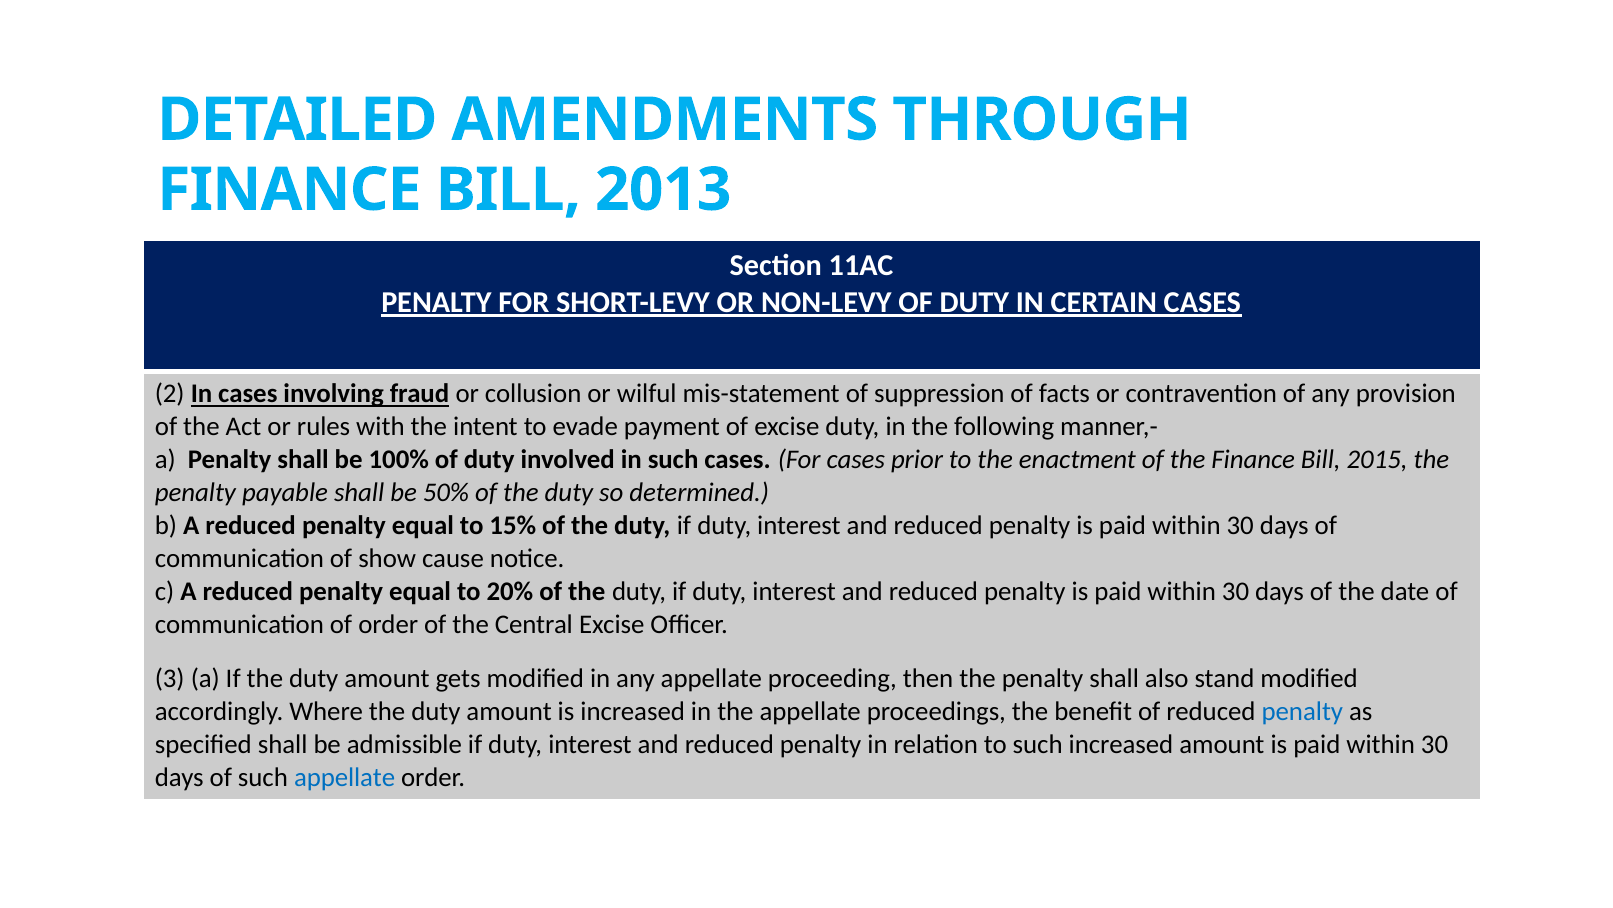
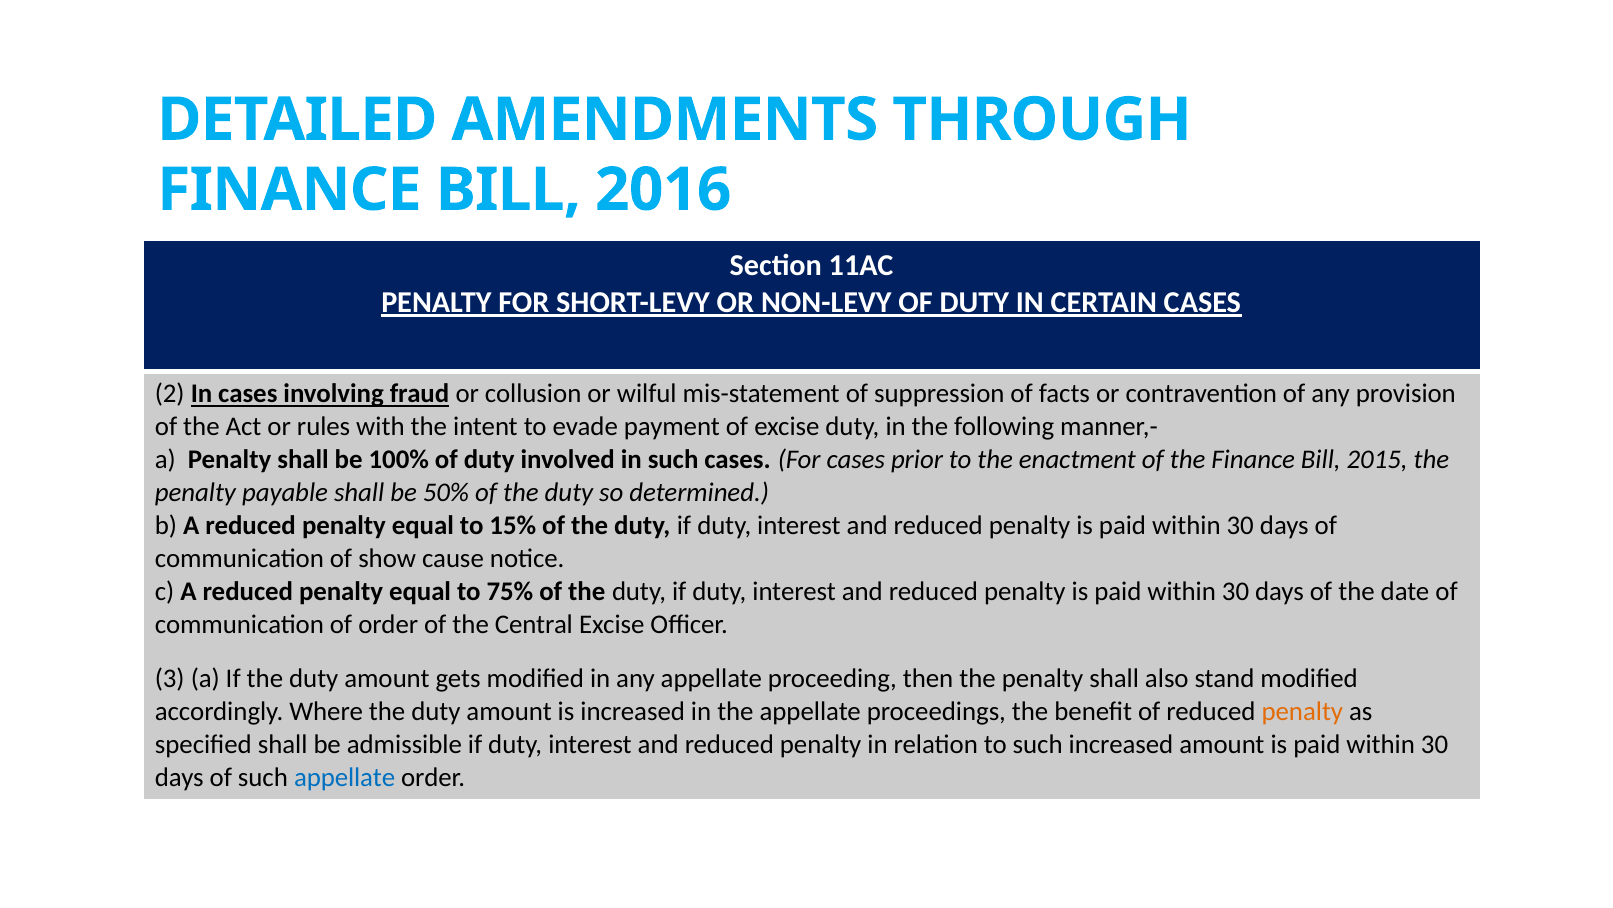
2013: 2013 -> 2016 (663, 190)
20%: 20% -> 75% (510, 591)
penalty colour: blue -> orange (1302, 711)
